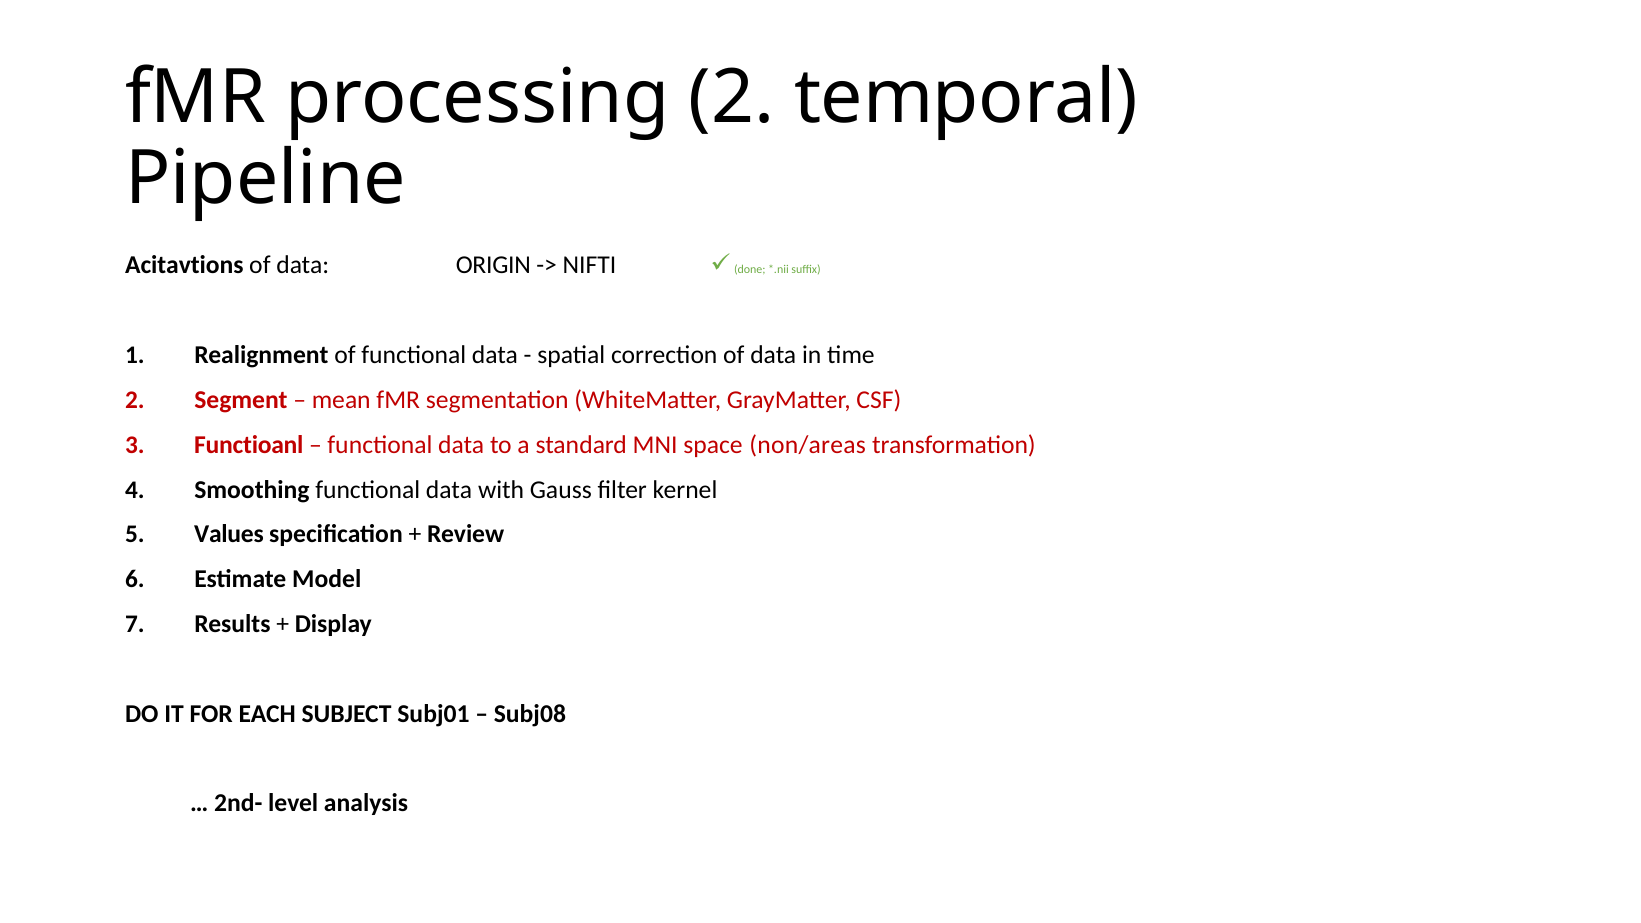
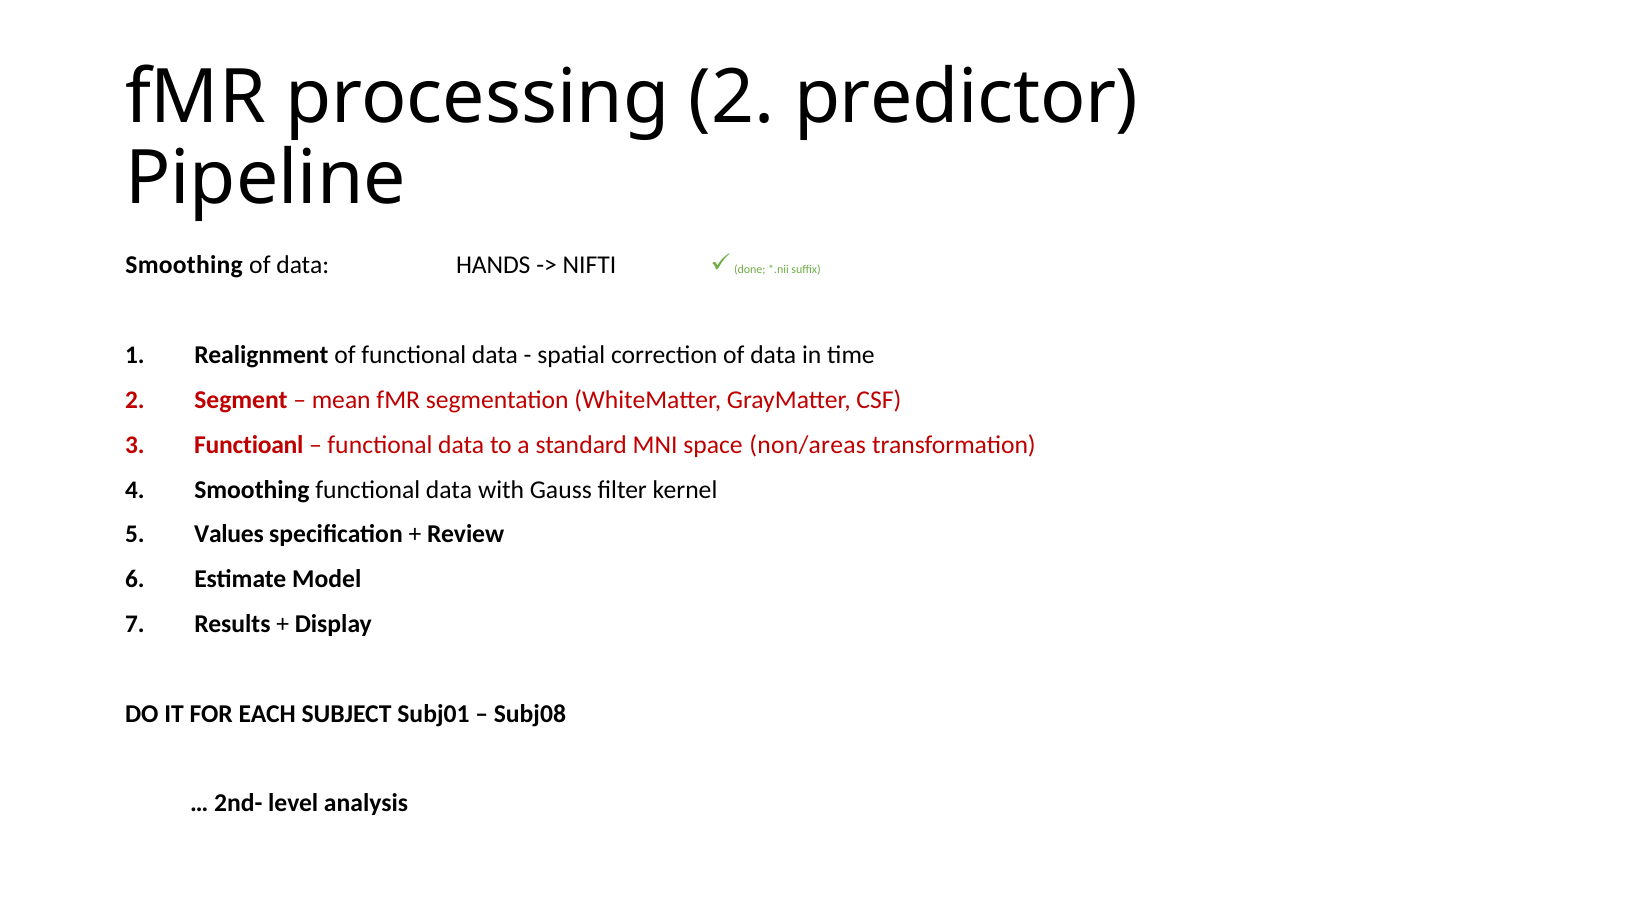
temporal: temporal -> predictor (966, 97)
Acitavtions: Acitavtions -> Smoothing (184, 266)
ORIGIN: ORIGIN -> HANDS (493, 266)
